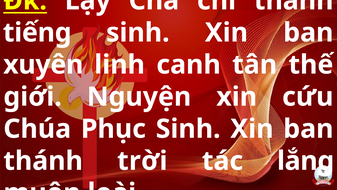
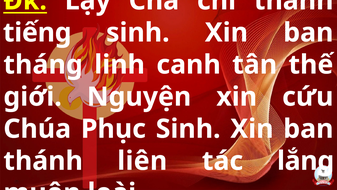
xuyên: xuyên -> tháng (43, 65)
trời: trời -> liên (142, 161)
